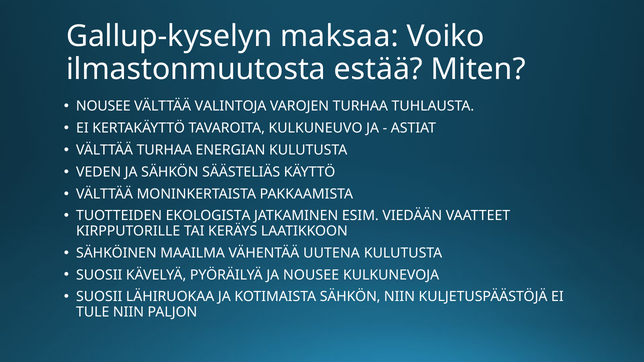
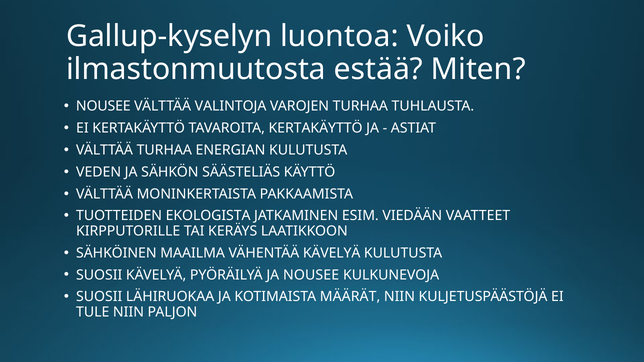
maksaa: maksaa -> luontoa (339, 37)
TAVAROITA KULKUNEUVO: KULKUNEUVO -> KERTAKÄYTTÖ (316, 128)
VÄHENTÄÄ UUTENA: UUTENA -> KÄVELYÄ (332, 253)
KOTIMAISTA SÄHKÖN: SÄHKÖN -> MÄÄRÄT (350, 297)
